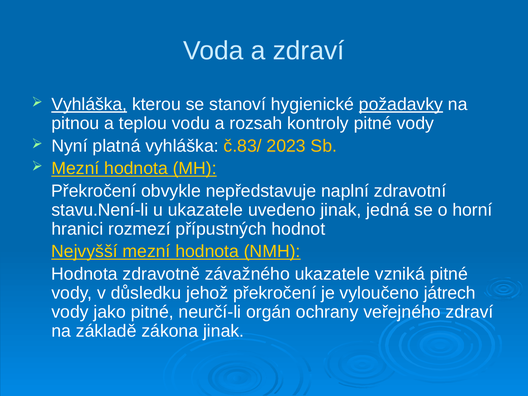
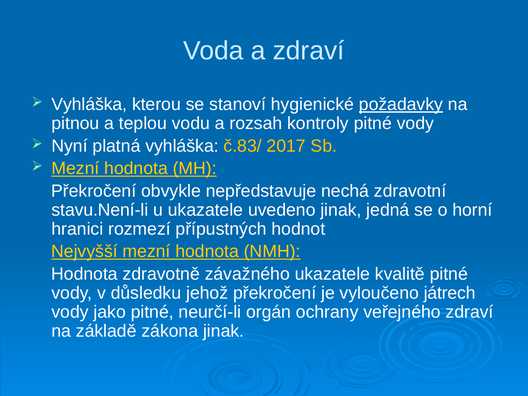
Vyhláška underline: present -> none (89, 104)
2023: 2023 -> 2017 (286, 146)
naplní: naplní -> nechá (345, 191)
vzniká: vzniká -> kvalitě (400, 274)
